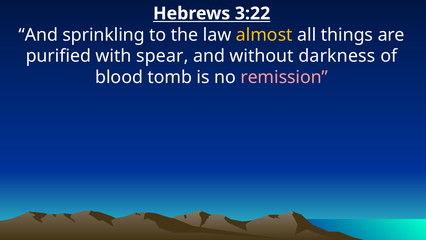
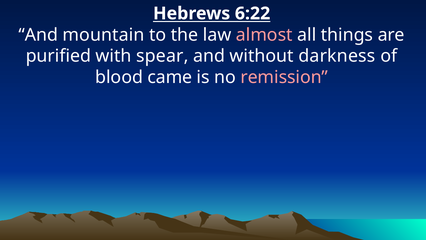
3:22: 3:22 -> 6:22 (253, 13)
sprinkling: sprinkling -> mountain (104, 35)
almost colour: yellow -> pink (264, 35)
tomb: tomb -> came (170, 77)
